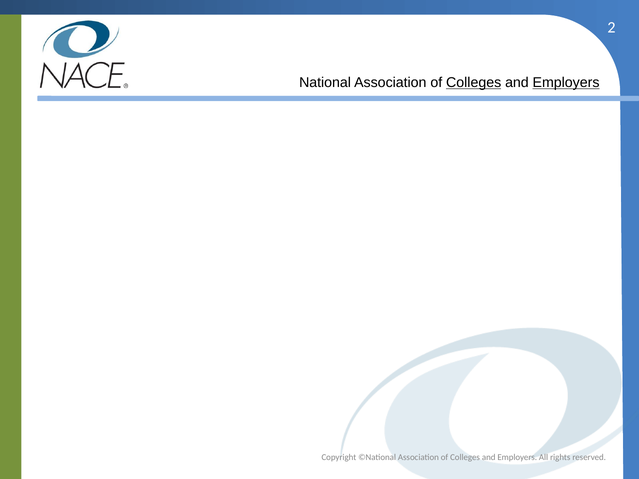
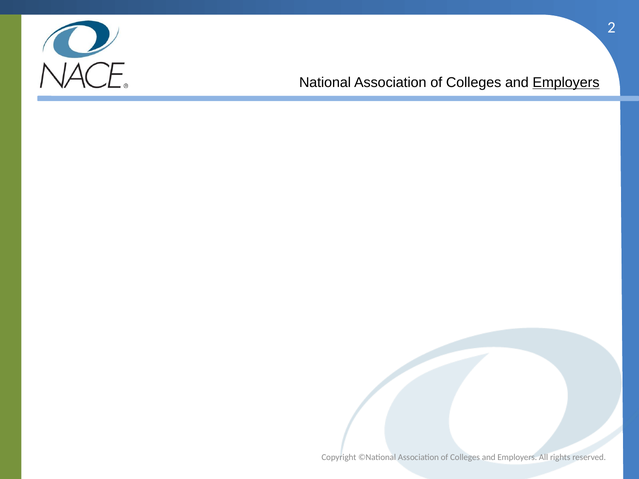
Colleges underline: present -> none (474, 83)
